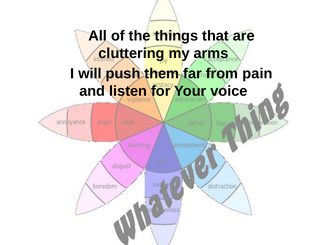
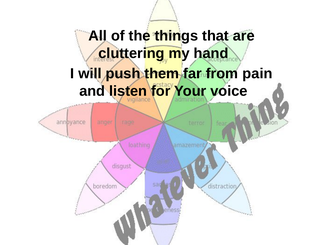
arms: arms -> hand (211, 53)
